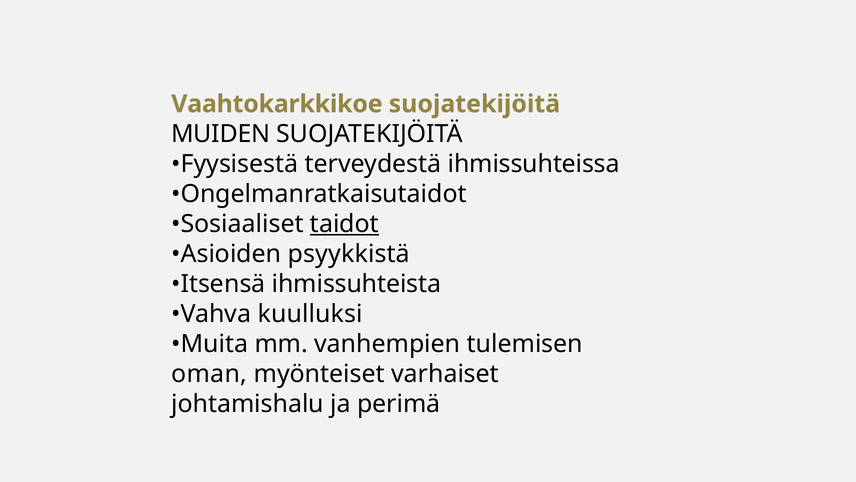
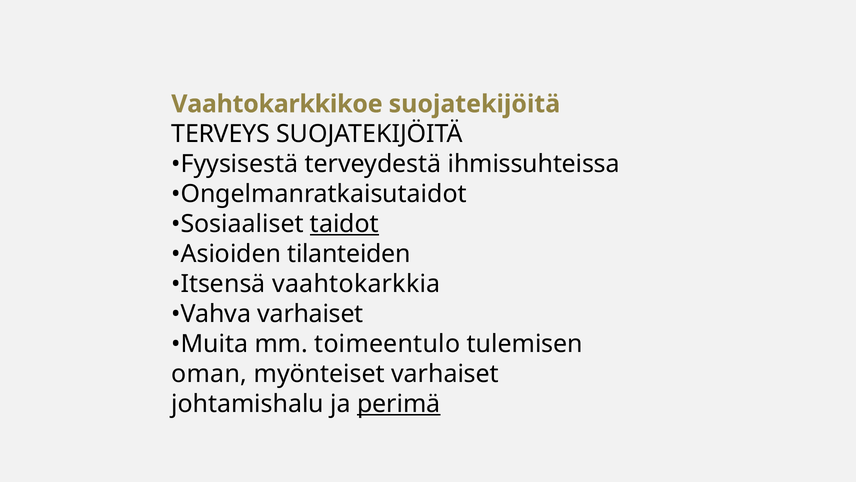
MUIDEN: MUIDEN -> TERVEYS (221, 134)
psyykkistä: psyykkistä -> tilanteiden (349, 254)
ihmissuhteista: ihmissuhteista -> vaahtokarkkia (356, 284)
Vahva kuulluksi: kuulluksi -> varhaiset (310, 314)
vanhempien: vanhempien -> toimeentulo (387, 344)
perimä underline: none -> present (399, 404)
